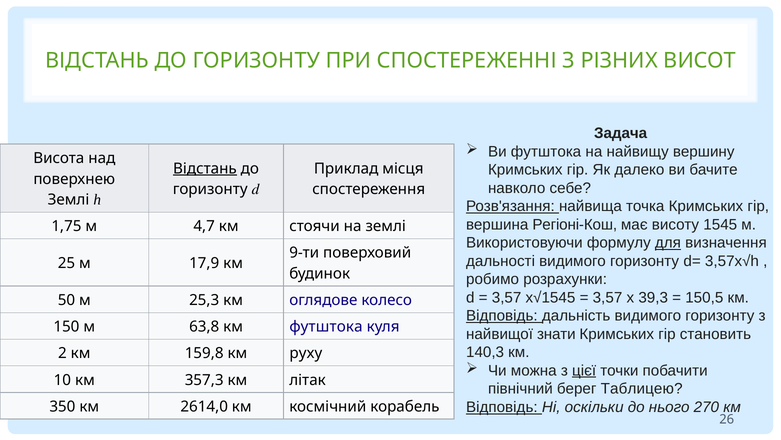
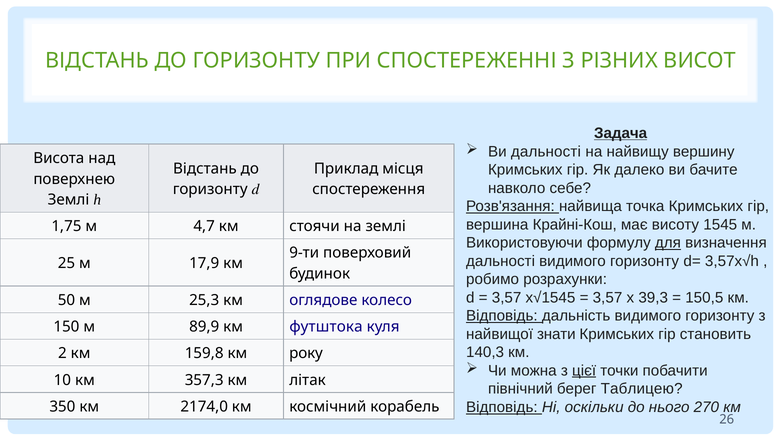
Задача underline: none -> present (621, 133)
Ви футштока: футштока -> дальності (546, 151)
Відстань underline: present -> none (205, 168)
Регіоні-Кош: Регіоні-Кош -> Крайні-Кош (575, 224)
63,8: 63,8 -> 89,9 (204, 326)
руху: руху -> року (306, 353)
2614,0: 2614,0 -> 2174,0 (204, 406)
